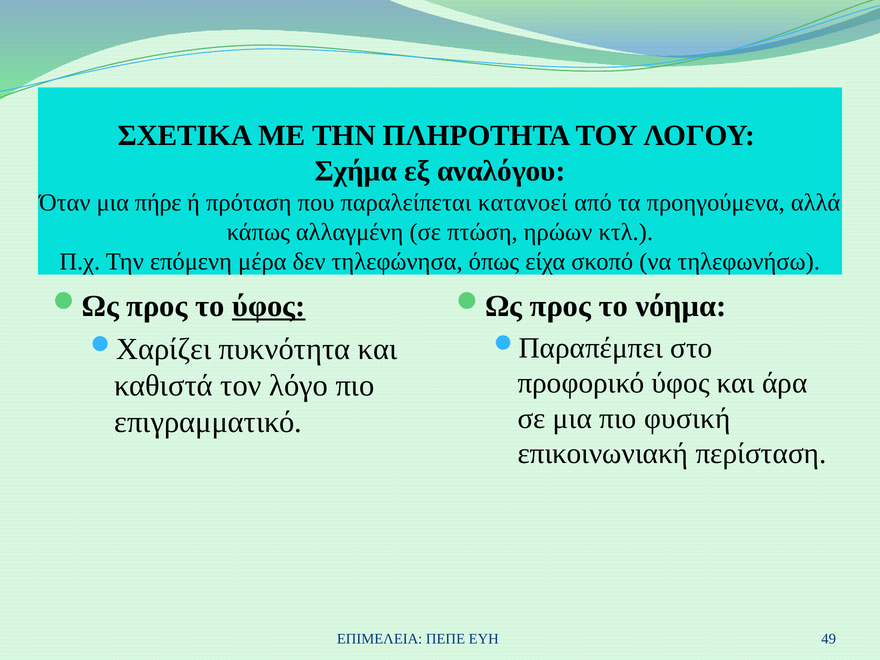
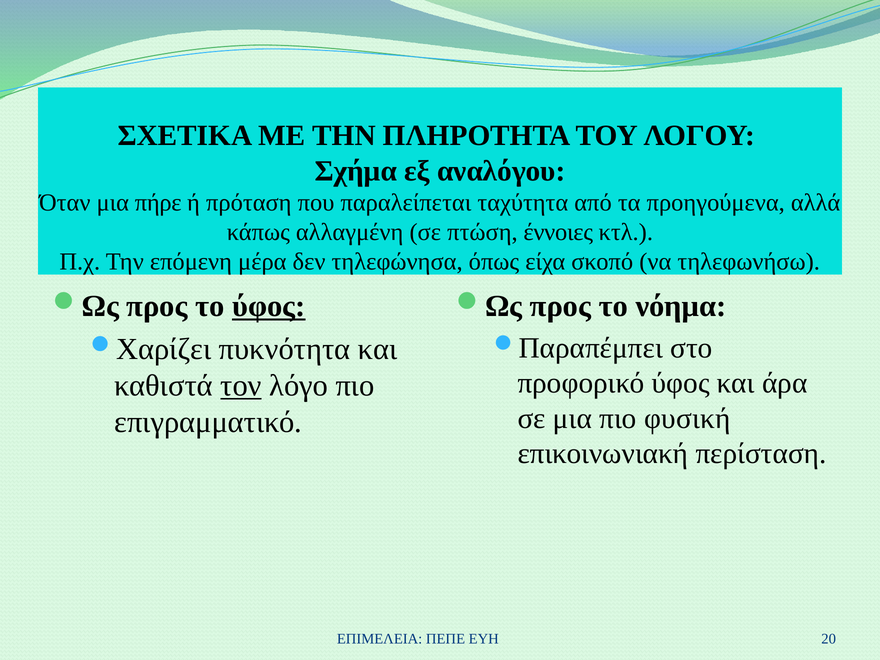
κατανοεί: κατανοεί -> ταχύτητα (523, 203)
ηρώων: ηρώων -> έννοιες (558, 232)
τον underline: none -> present (241, 386)
49: 49 -> 20 (829, 639)
